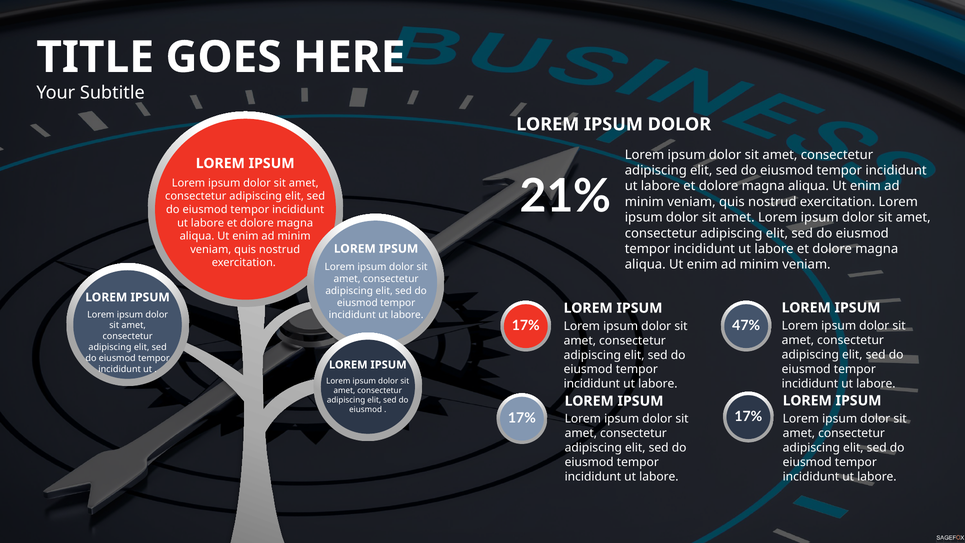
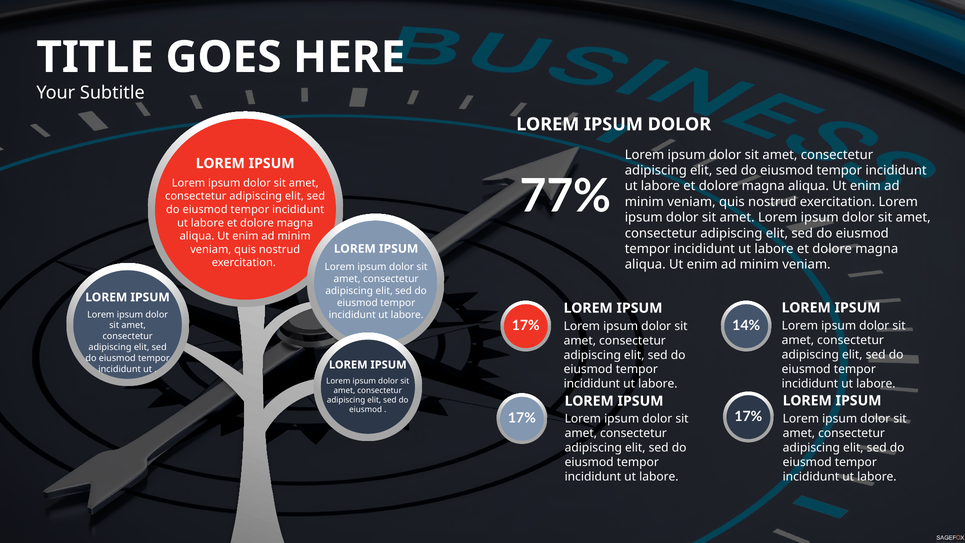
21%: 21% -> 77% (566, 197)
47%: 47% -> 14% (746, 325)
